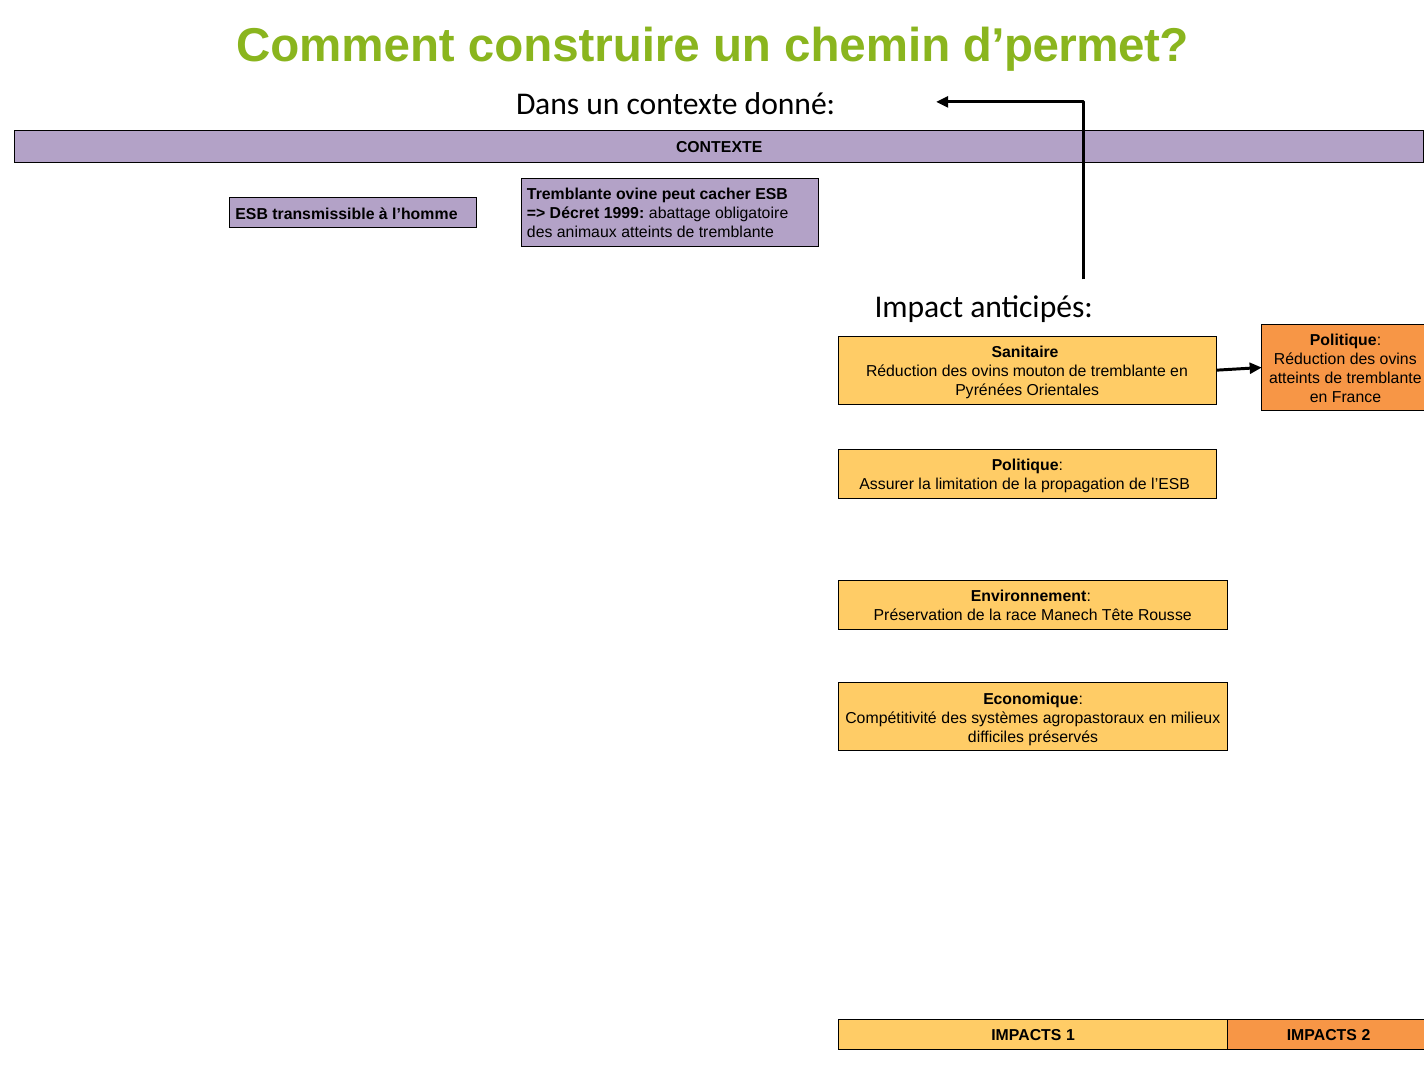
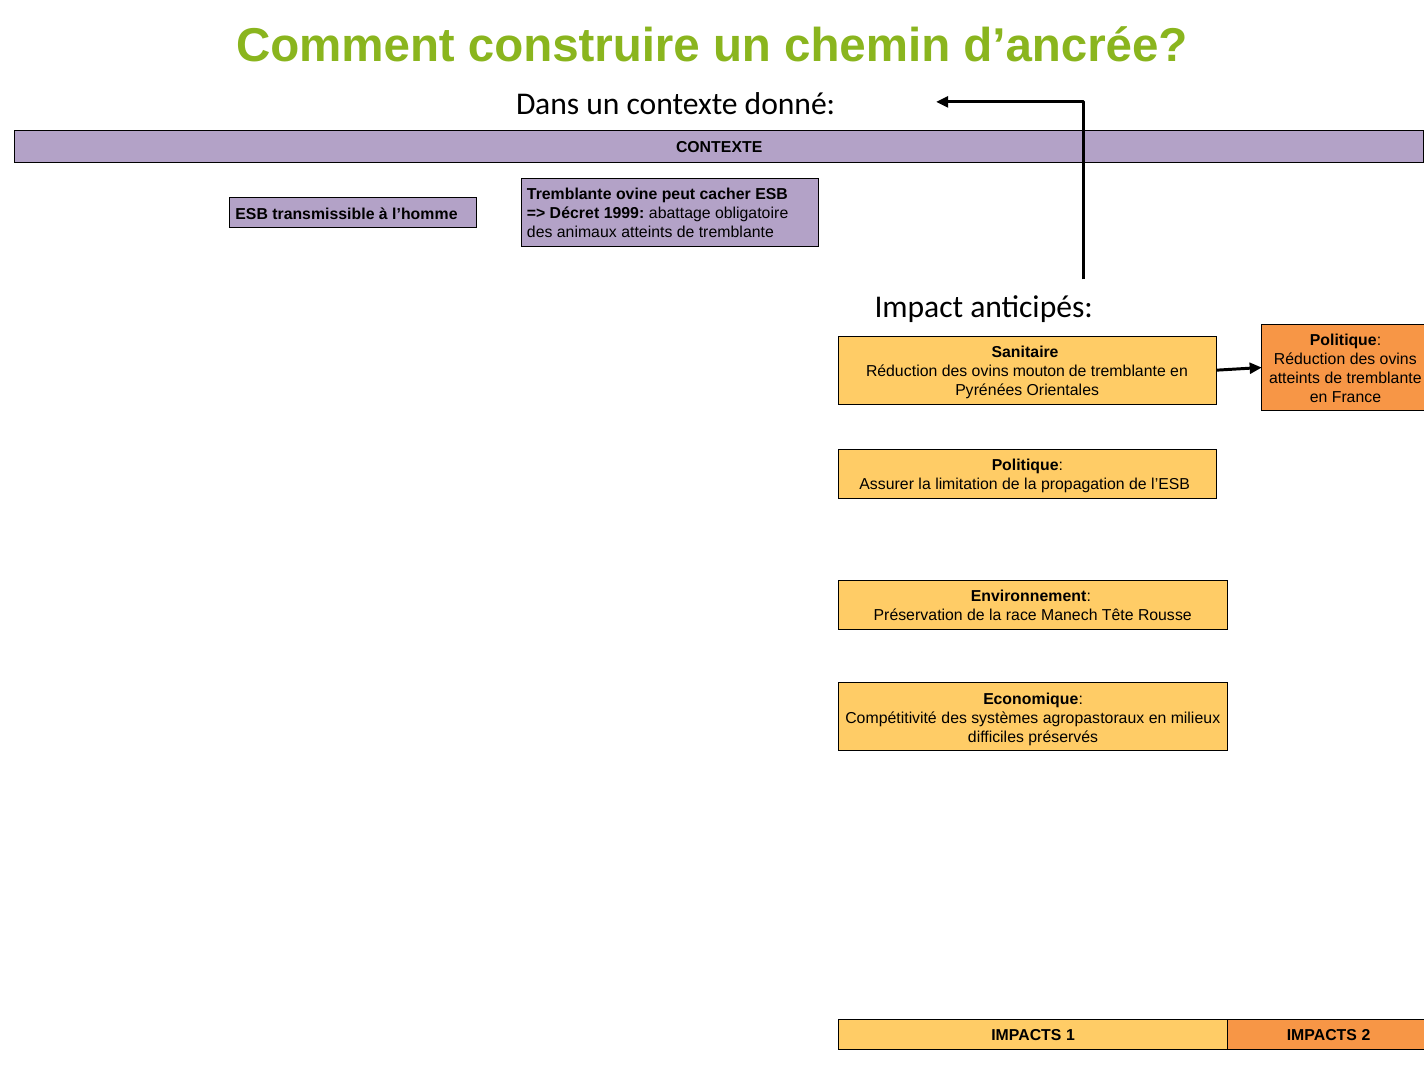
d’permet: d’permet -> d’ancrée (1075, 46)
